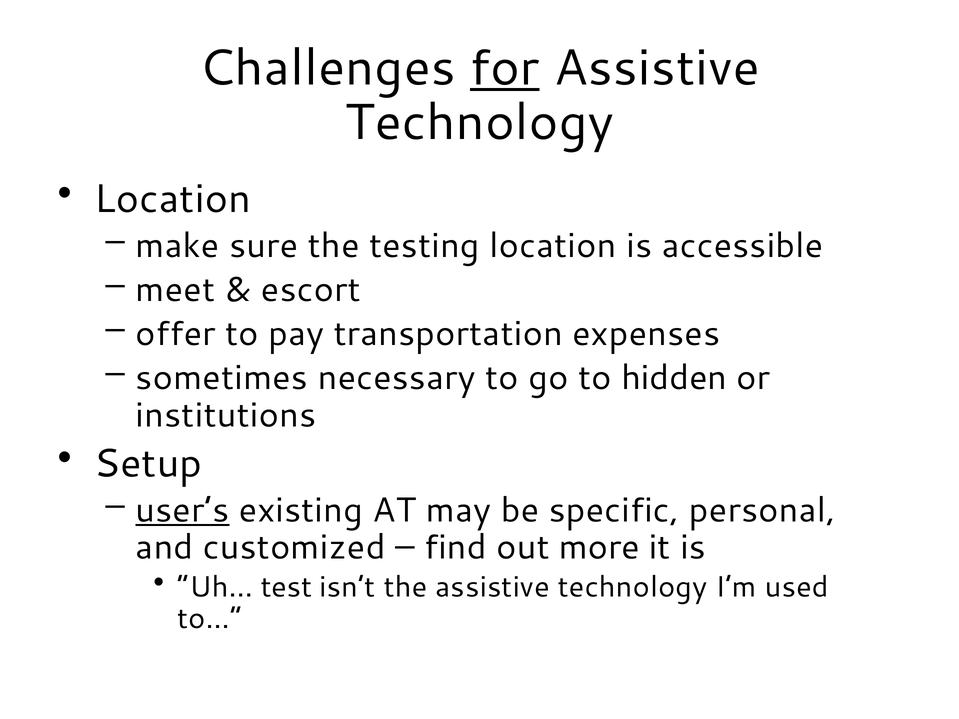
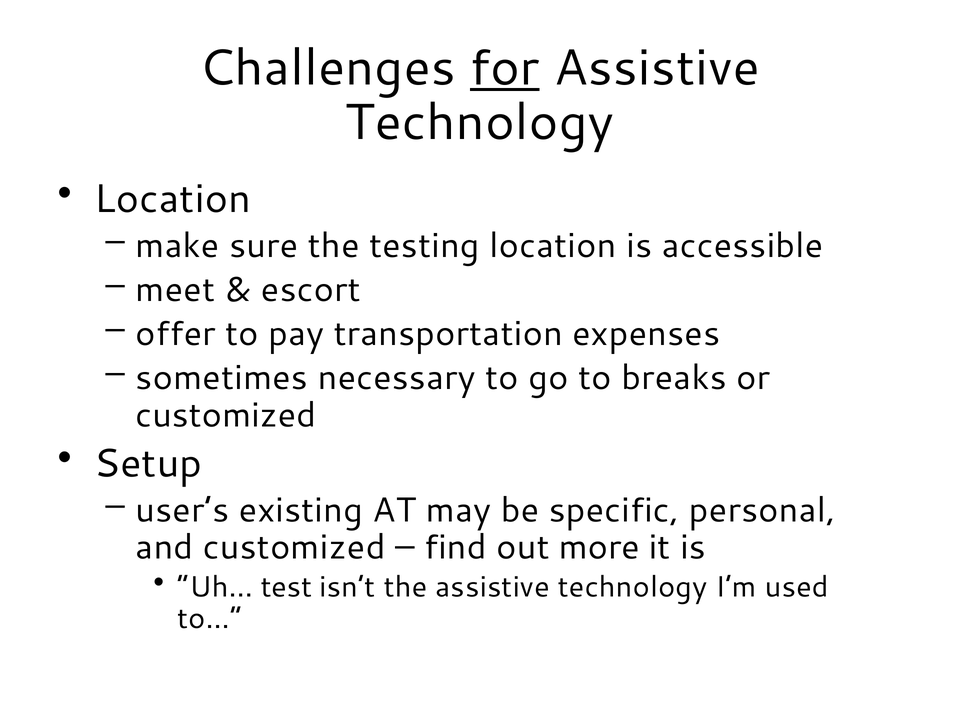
hidden: hidden -> breaks (674, 378)
institutions: institutions -> customized (226, 415)
user’s underline: present -> none (182, 510)
